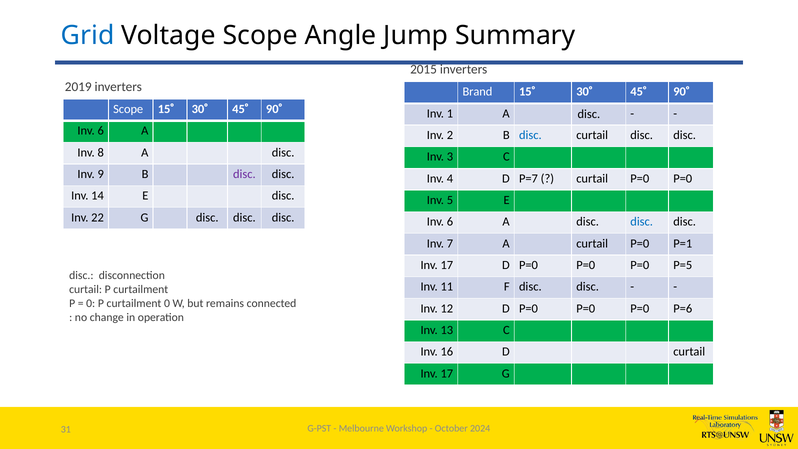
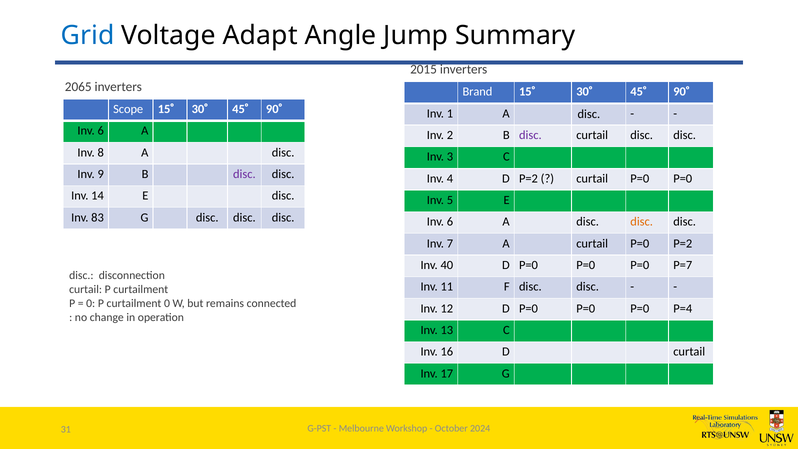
Voltage Scope: Scope -> Adapt (260, 35)
2019: 2019 -> 2065 (78, 87)
disc colour: blue -> purple (530, 135)
D P=7: P=7 -> P=2 (528, 178)
22: 22 -> 83 (98, 217)
disc colour: blue -> orange (642, 222)
P=0 P=1: P=1 -> P=2 (683, 243)
17: 17 -> 40 (447, 265)
P=5: P=5 -> P=7 (683, 265)
P=6: P=6 -> P=4 (683, 308)
